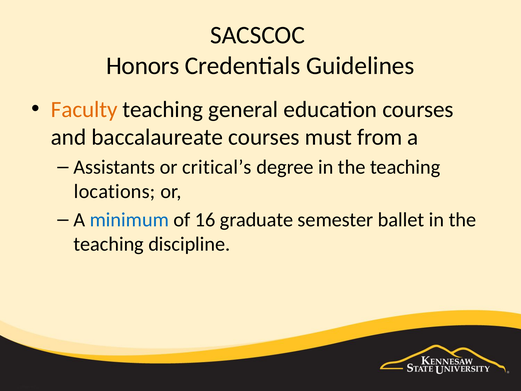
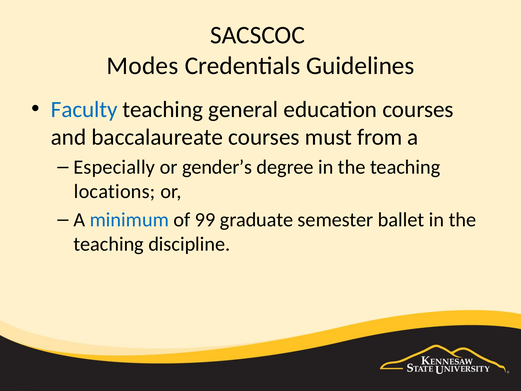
Honors: Honors -> Modes (142, 66)
Faculty colour: orange -> blue (84, 109)
Assistants: Assistants -> Especially (114, 167)
critical’s: critical’s -> gender’s (217, 167)
16: 16 -> 99 (205, 220)
